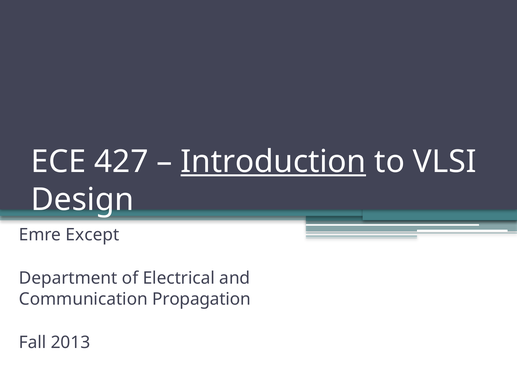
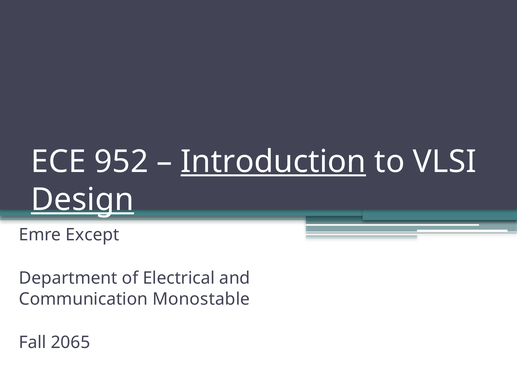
427: 427 -> 952 (121, 162)
Design underline: none -> present (82, 200)
Propagation: Propagation -> Monostable (201, 299)
2013: 2013 -> 2065 (71, 342)
